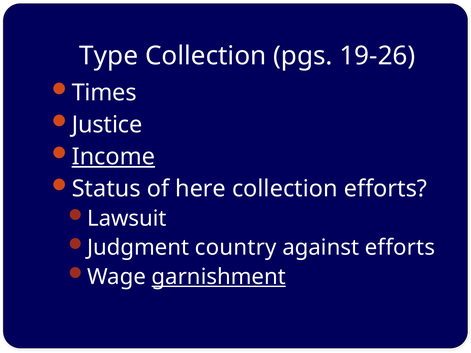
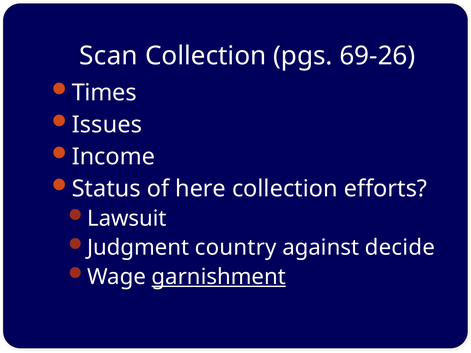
Type: Type -> Scan (109, 56)
19-26: 19-26 -> 69-26 (377, 56)
Justice: Justice -> Issues (107, 125)
Income underline: present -> none (113, 157)
against efforts: efforts -> decide (400, 248)
